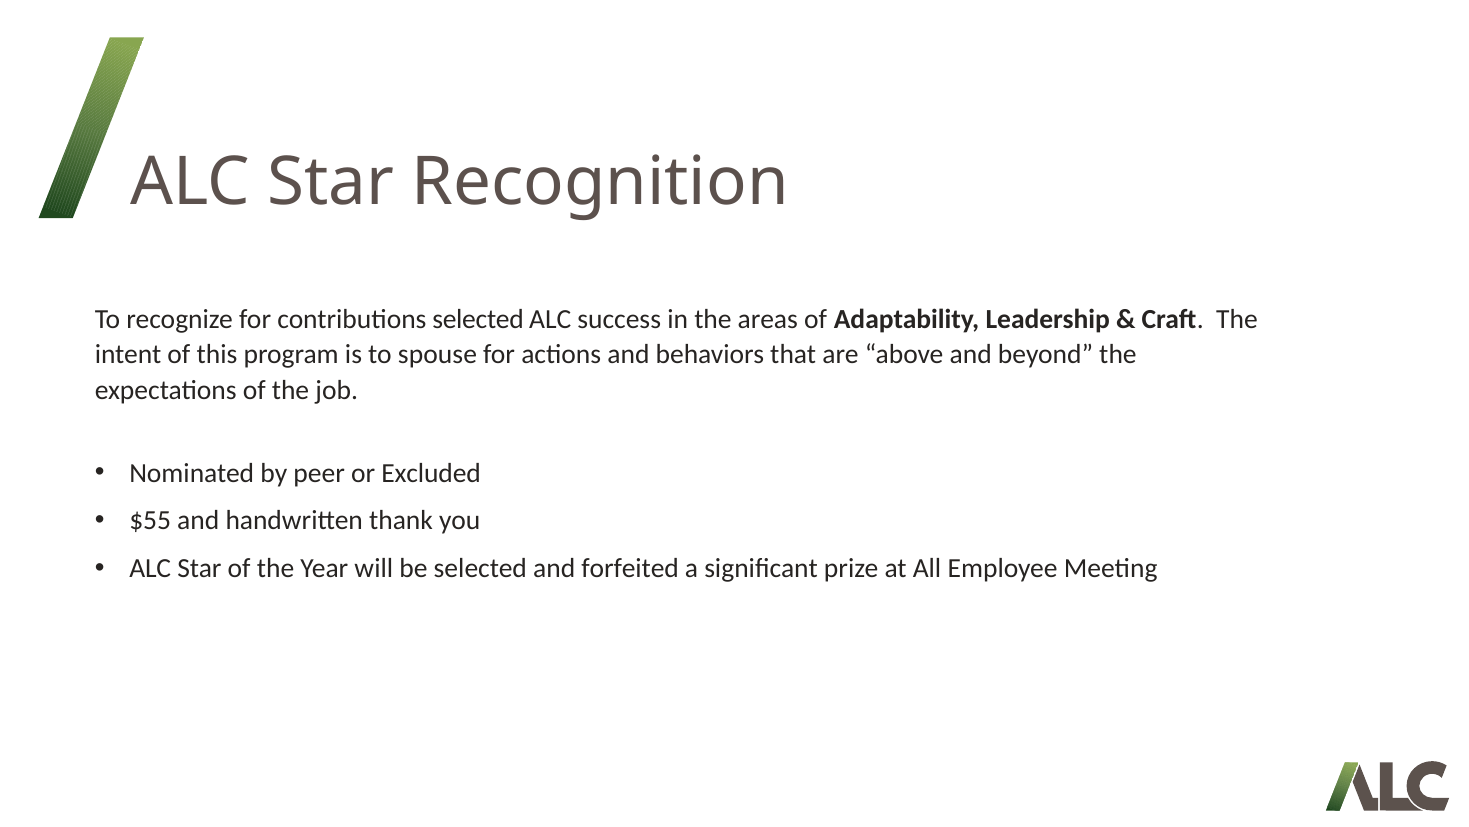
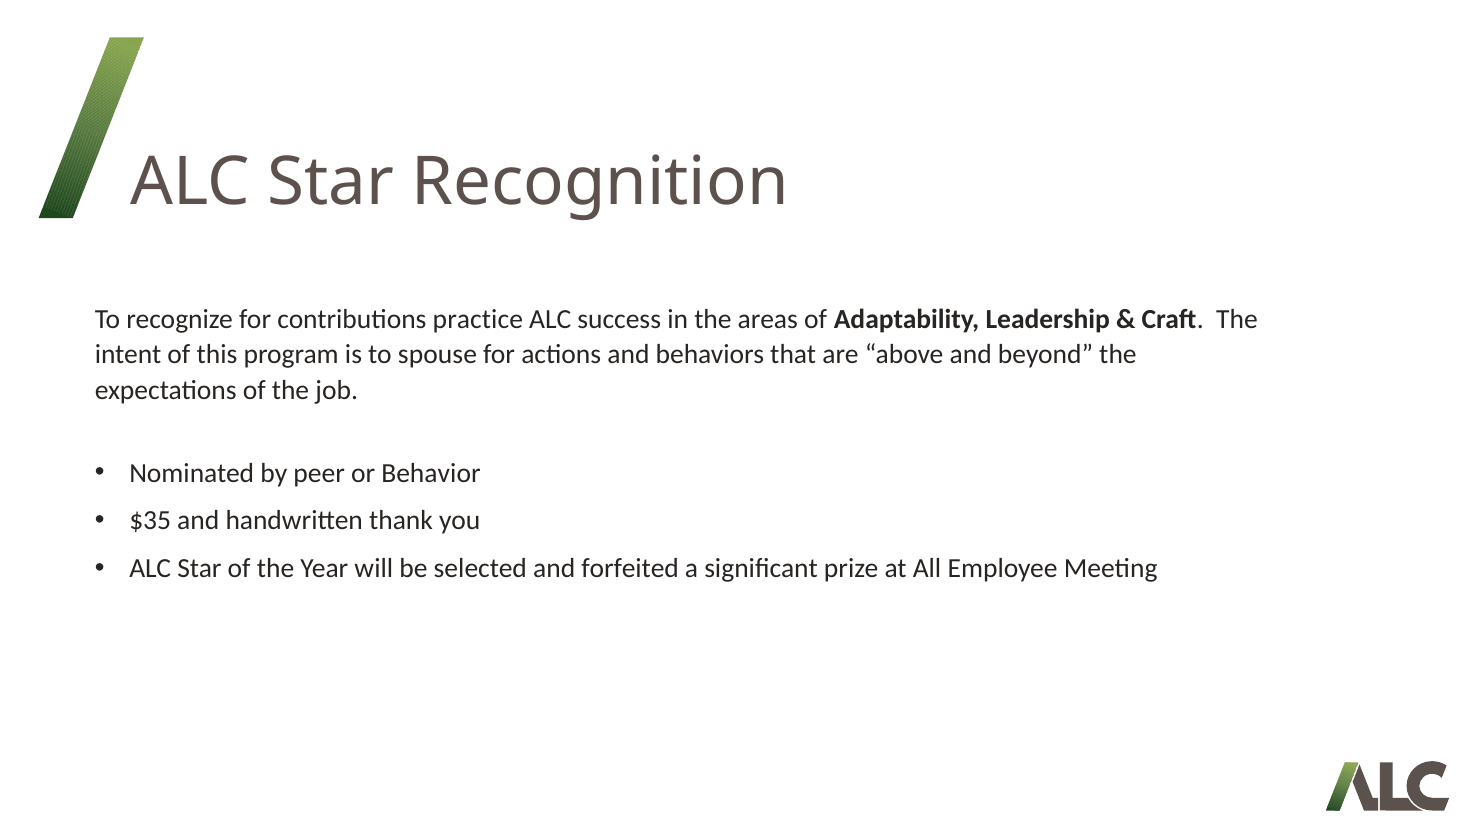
contributions selected: selected -> practice (478, 319)
Excluded: Excluded -> Behavior (431, 473)
$55: $55 -> $35 (150, 520)
